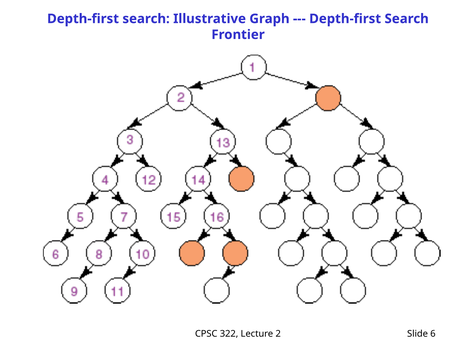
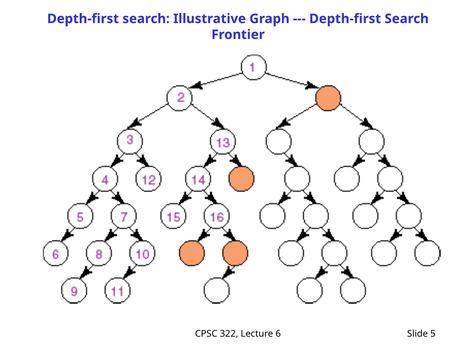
2: 2 -> 6 (278, 334)
6: 6 -> 5 (433, 334)
